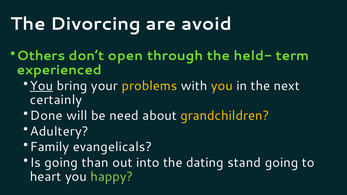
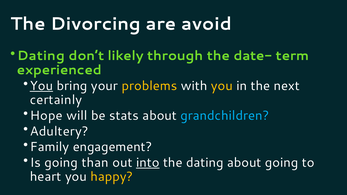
Others: Others -> Dating (41, 56)
open: open -> likely (126, 56)
held-: held- -> date- (253, 56)
Done: Done -> Hope (46, 116)
need: need -> stats (124, 116)
grandchildren colour: yellow -> light blue (225, 116)
evangelicals: evangelicals -> engagement (112, 147)
into underline: none -> present (148, 163)
dating stand: stand -> about (244, 163)
happy colour: light green -> yellow (112, 177)
